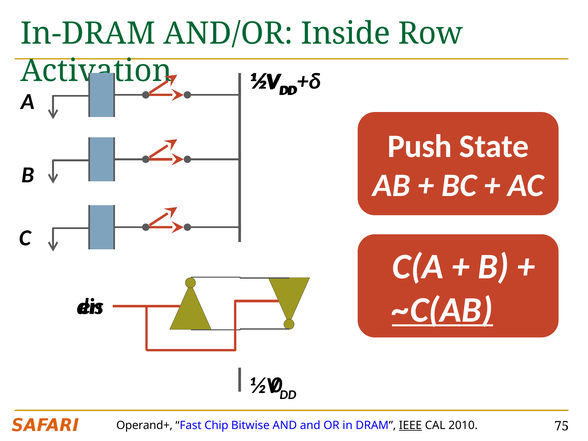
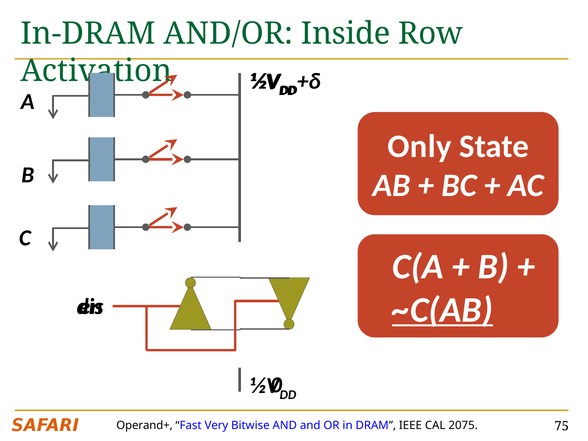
Push: Push -> Only (419, 146)
Chip: Chip -> Very (216, 426)
IEEE underline: present -> none (410, 426)
2010: 2010 -> 2075 (463, 426)
